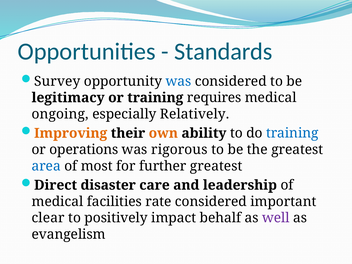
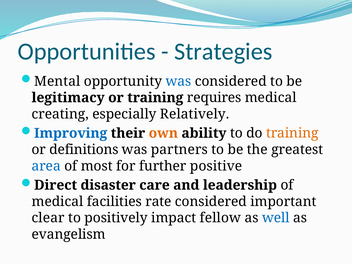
Standards: Standards -> Strategies (223, 52)
Survey: Survey -> Mental (57, 81)
ongoing: ongoing -> creating (60, 114)
Improving colour: orange -> blue (71, 133)
training colour: blue -> orange (292, 133)
operations: operations -> definitions (84, 150)
rigorous: rigorous -> partners (179, 150)
further greatest: greatest -> positive (216, 166)
behalf: behalf -> fellow (220, 218)
well colour: purple -> blue (276, 218)
